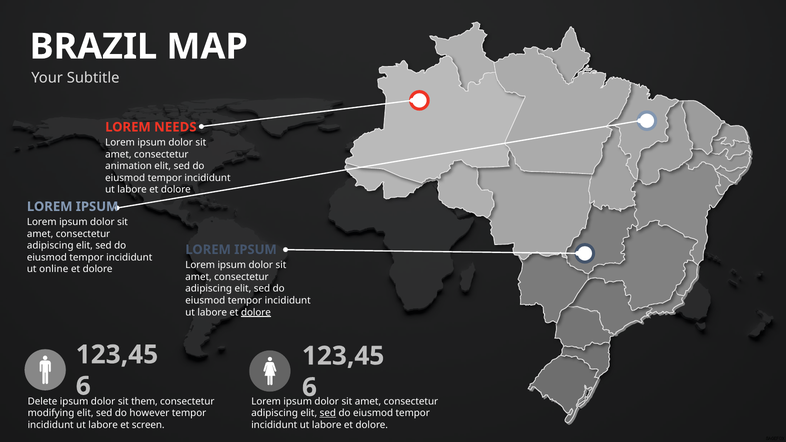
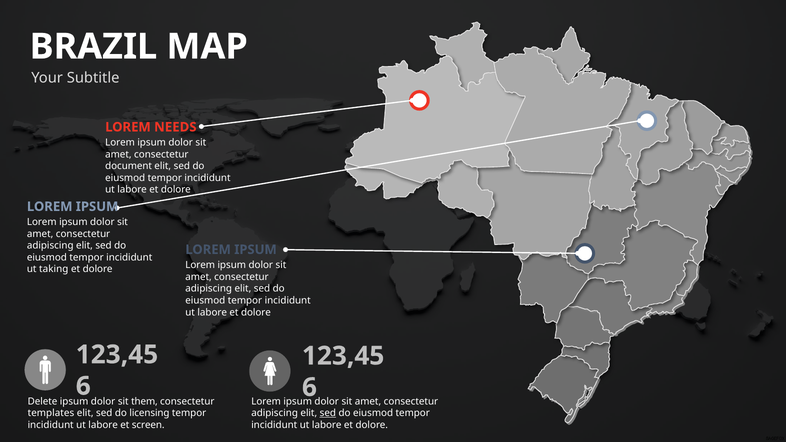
animation: animation -> document (129, 166)
online: online -> taking (54, 269)
dolore underline: present -> none (256, 312)
modifying: modifying -> templates (51, 413)
however: however -> licensing (149, 413)
